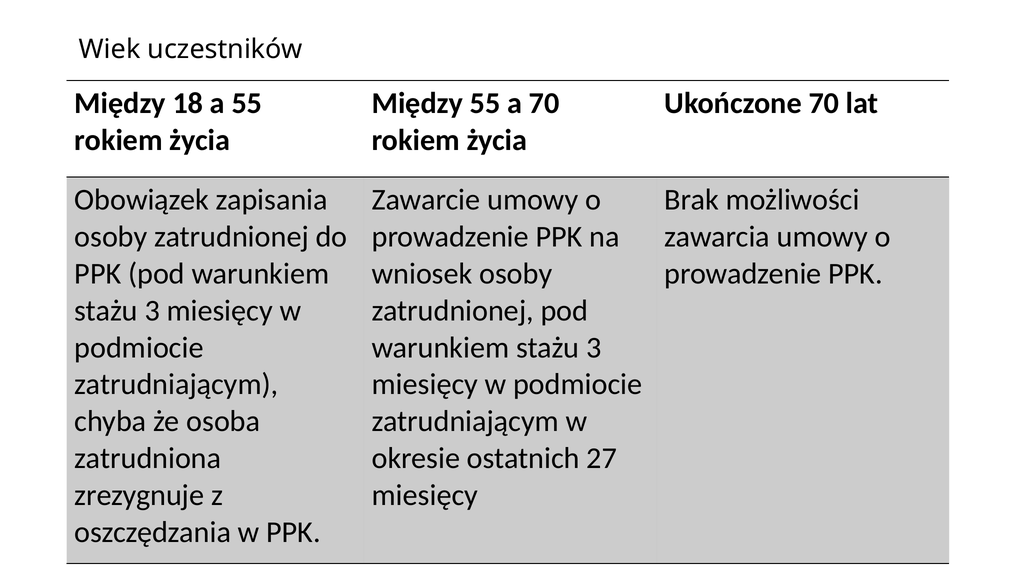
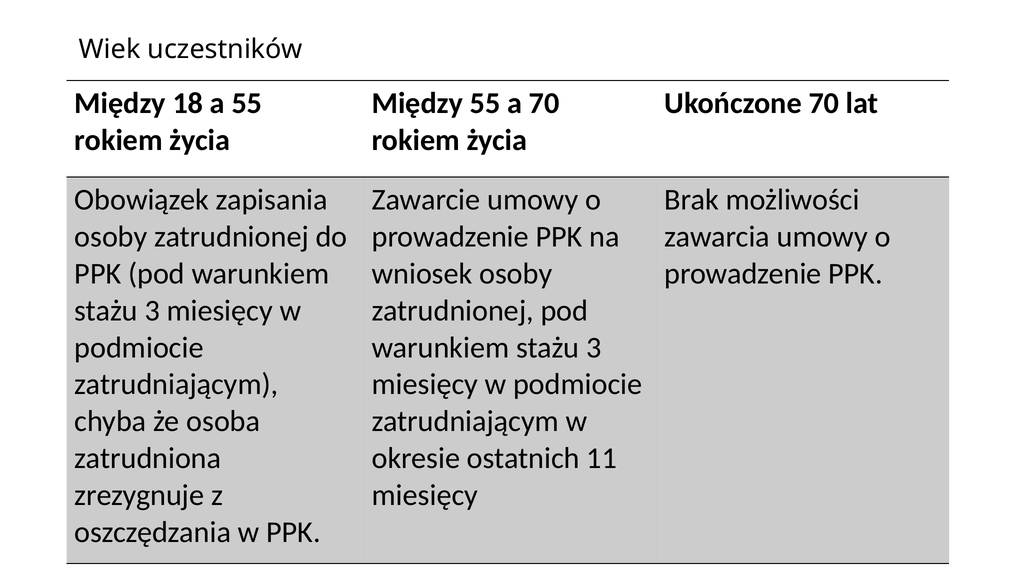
27: 27 -> 11 (602, 458)
